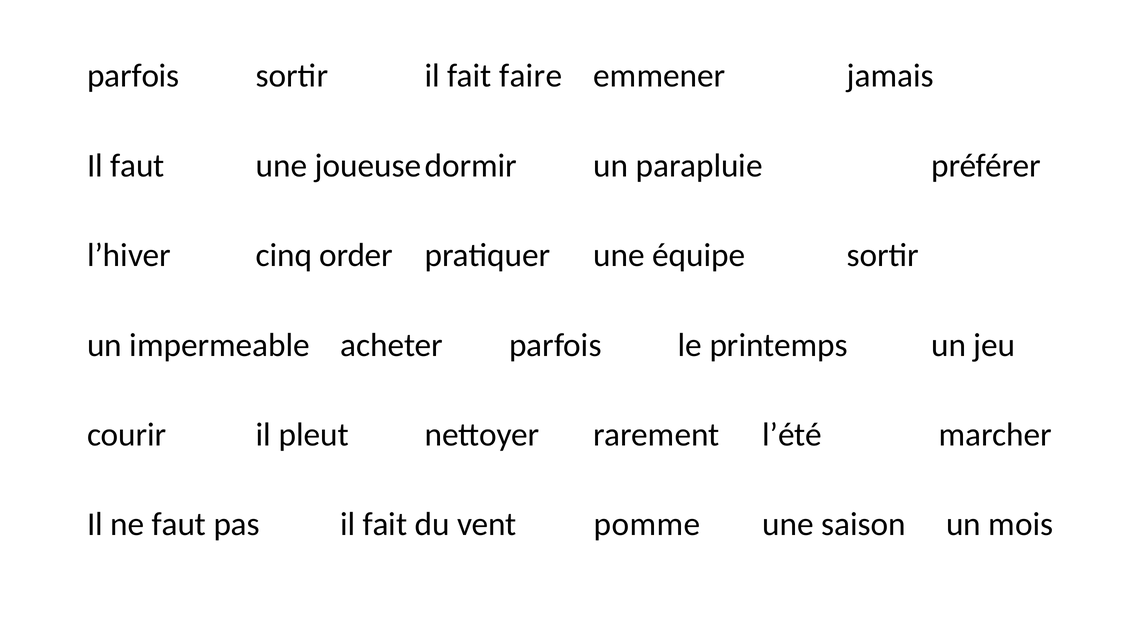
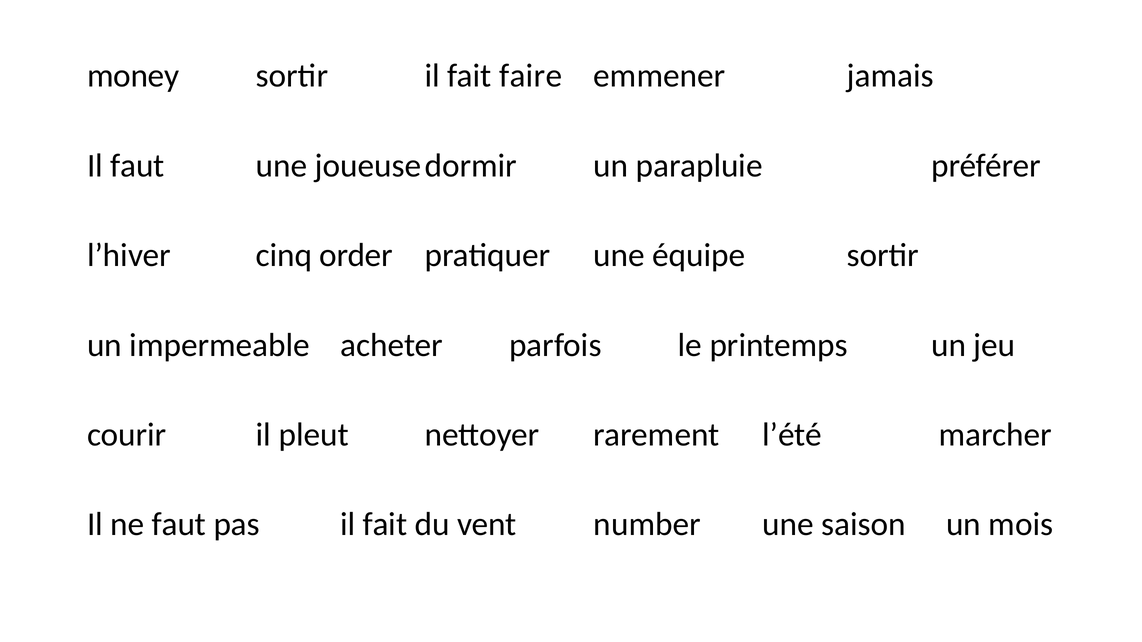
parfois: parfois -> money (133, 76)
pomme: pomme -> number (647, 525)
